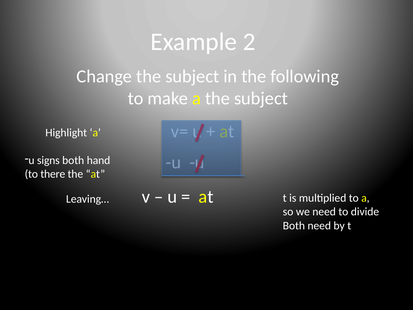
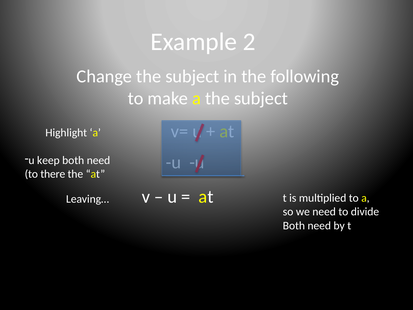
signs: signs -> keep (48, 160)
hand: hand -> need (98, 160)
